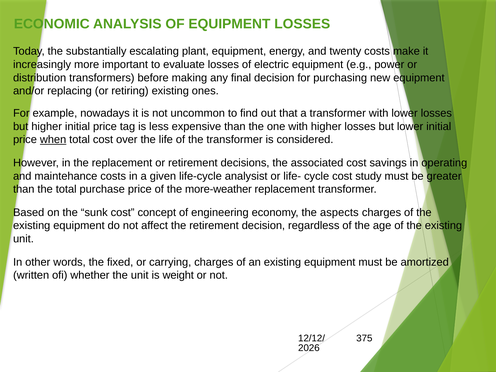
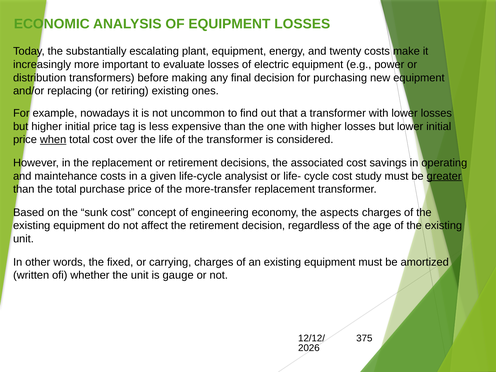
greater underline: none -> present (444, 176)
more-weather: more-weather -> more-transfer (218, 189)
weight: weight -> gauge (178, 275)
